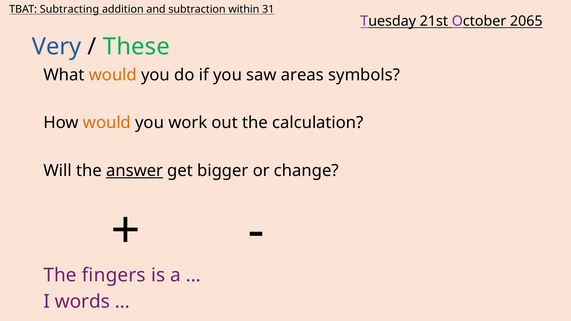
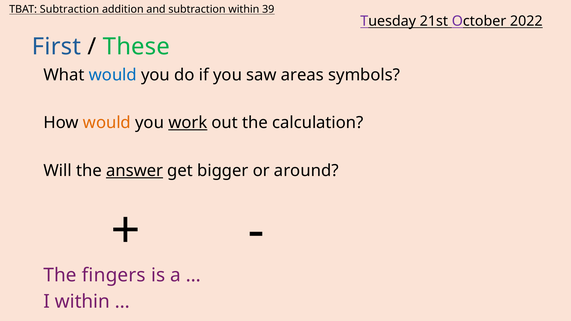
TBAT Subtracting: Subtracting -> Subtraction (69, 9)
31: 31 -> 39 (268, 9)
2065: 2065 -> 2022 (526, 21)
Very: Very -> First (56, 47)
would colour: orange -> blue (113, 75)
work underline: none -> present (188, 123)
change: change -> around (306, 171)
I words: words -> within (82, 302)
